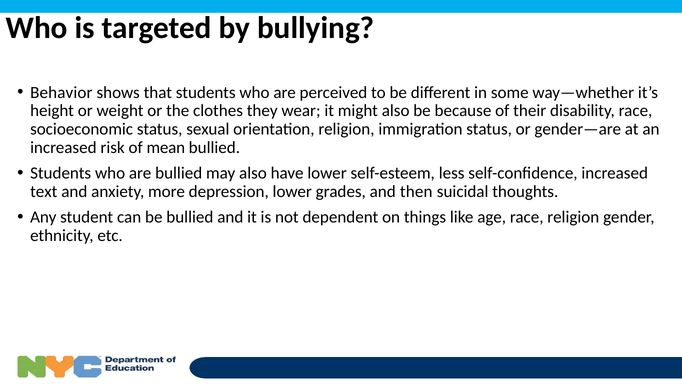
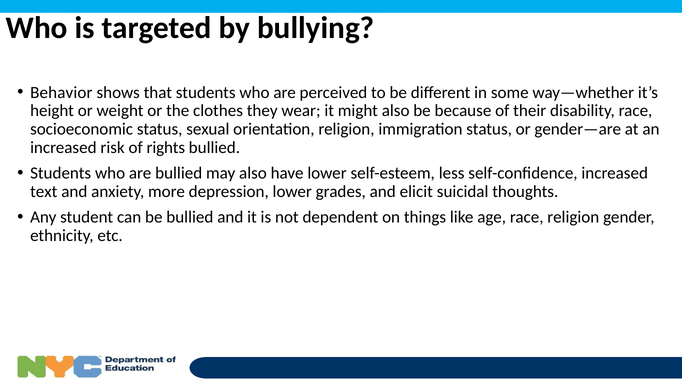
mean: mean -> rights (166, 148)
then: then -> elicit (416, 191)
